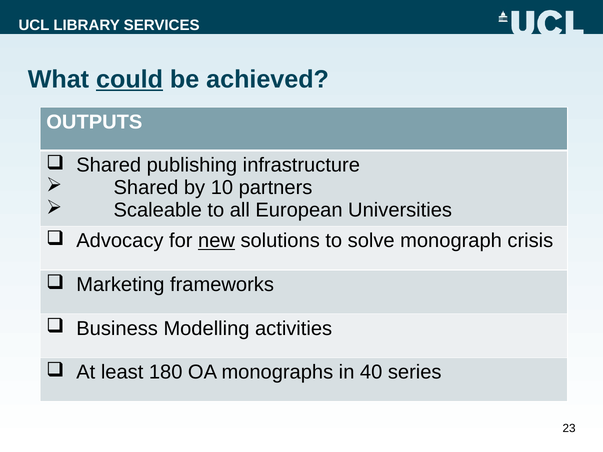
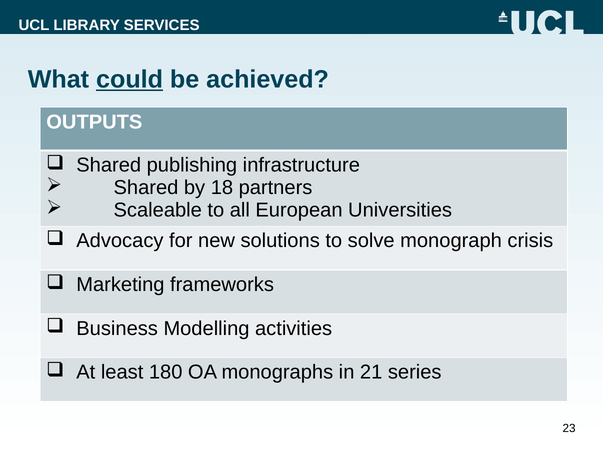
10: 10 -> 18 (222, 188)
new underline: present -> none (217, 241)
40: 40 -> 21 (371, 372)
